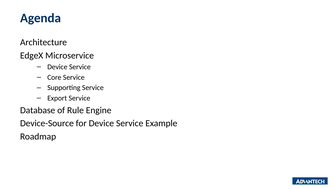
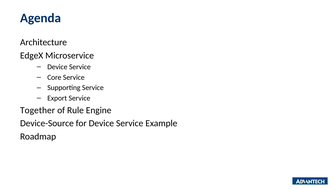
Database: Database -> Together (38, 110)
